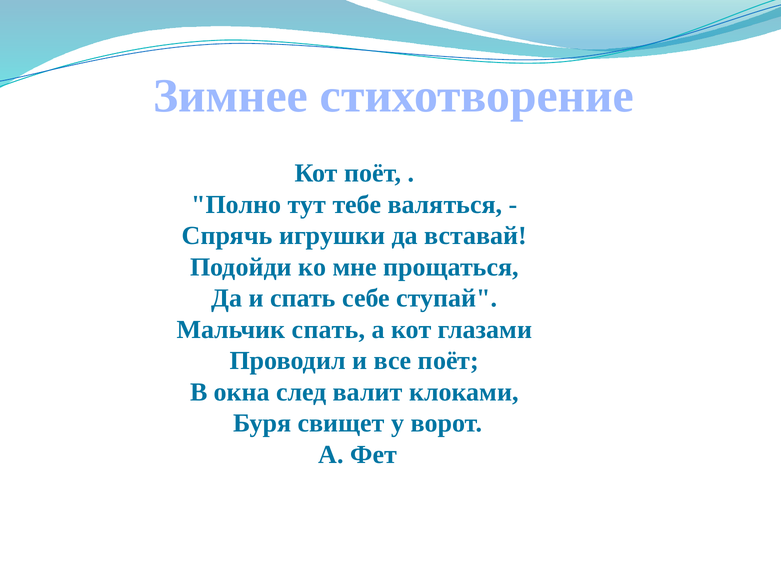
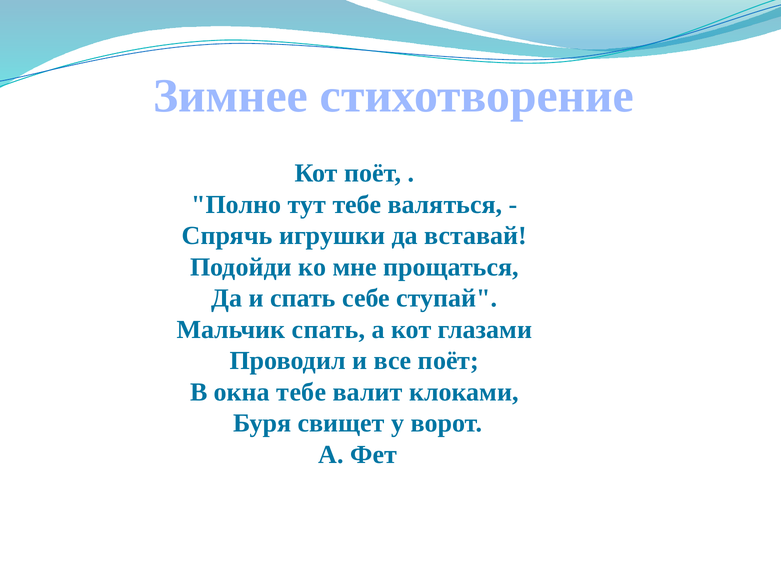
окна след: след -> тебе (301, 392)
